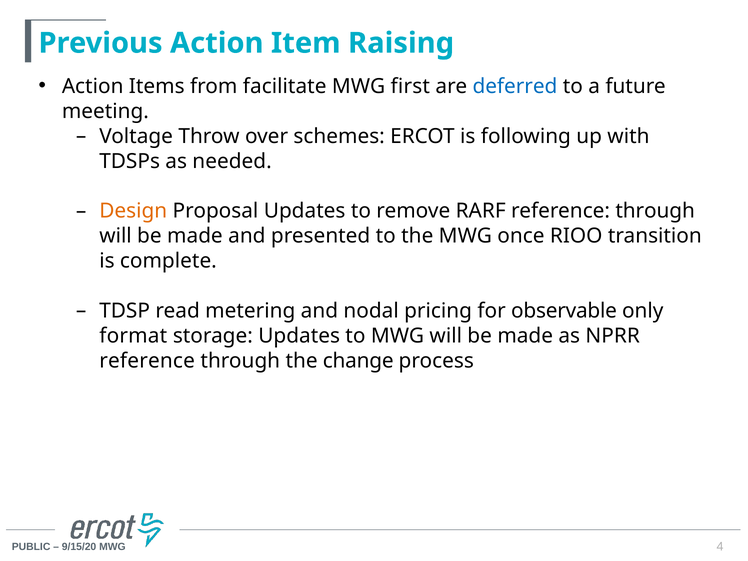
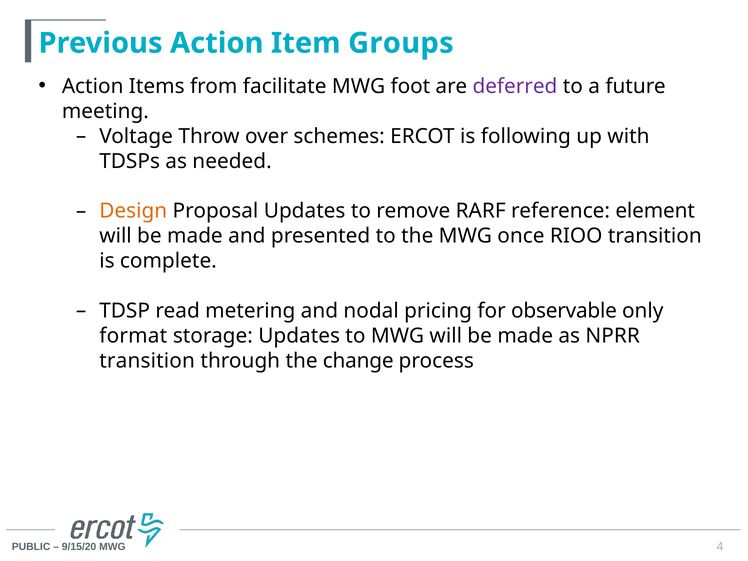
Raising: Raising -> Groups (401, 43)
first: first -> foot (410, 86)
deferred colour: blue -> purple (515, 86)
RARF reference through: through -> element (655, 211)
reference: reference -> transition (147, 361)
